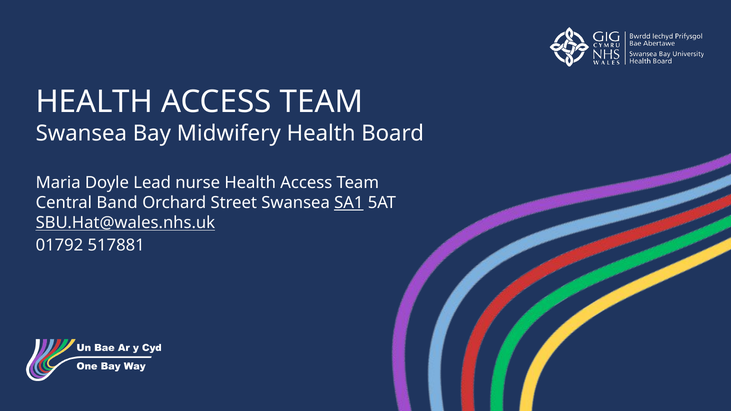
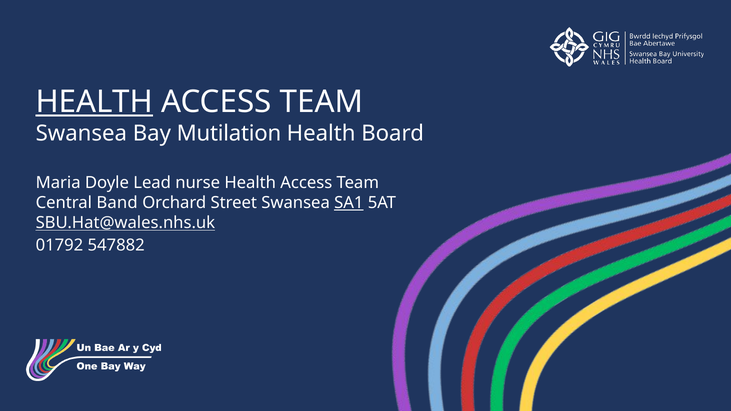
HEALTH underline: none -> present (94, 102)
Midwifery: Midwifery -> Mutilation (229, 133)
517881: 517881 -> 547882 (116, 245)
